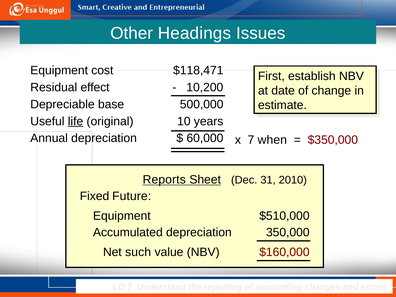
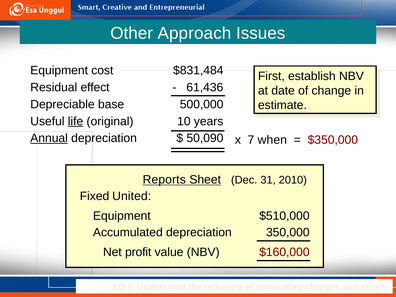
Headings: Headings -> Approach (195, 33)
$118,471: $118,471 -> $831,484 (198, 70)
10,200: 10,200 -> 61,436 (205, 87)
Annual underline: none -> present (49, 138)
60,000: 60,000 -> 50,090 (205, 138)
Future: Future -> United (132, 196)
such: such -> profit (138, 252)
